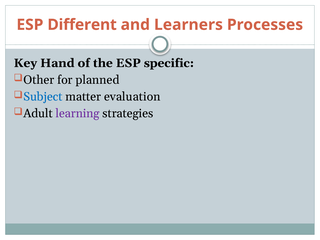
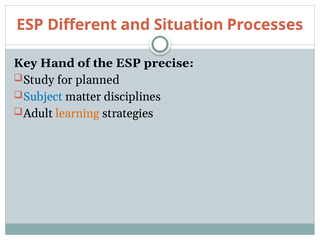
Learners: Learners -> Situation (189, 25)
specific: specific -> precise (169, 63)
Other: Other -> Study (39, 80)
evaluation: evaluation -> disciplines (132, 97)
learning colour: purple -> orange (78, 114)
